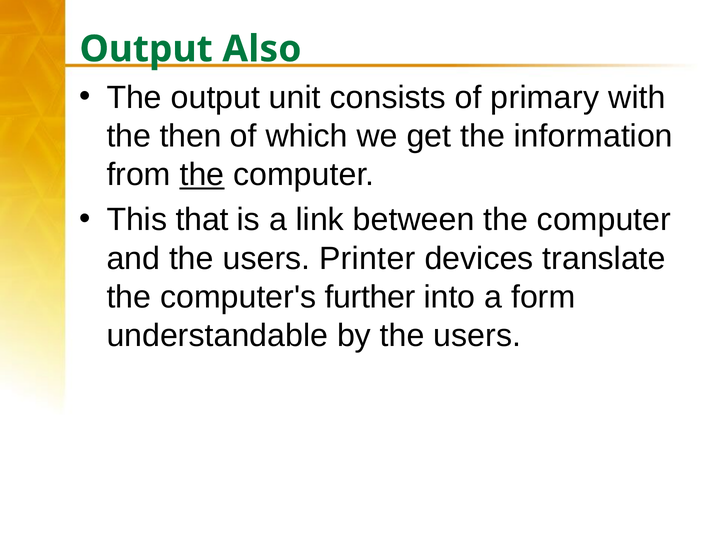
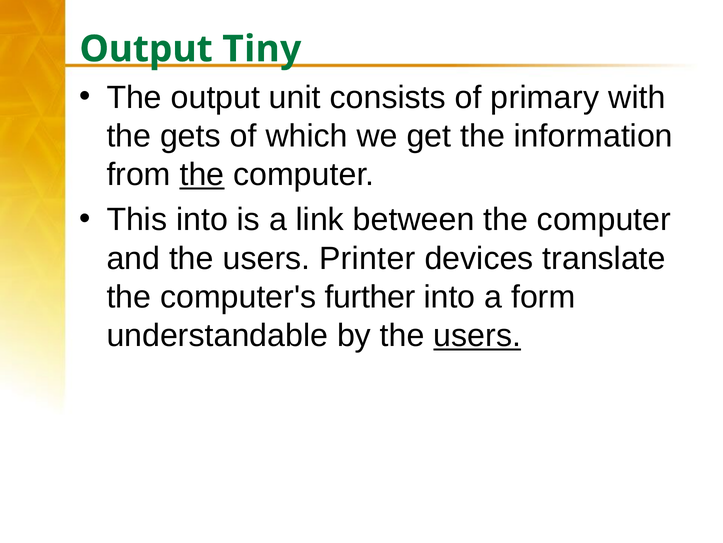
Also: Also -> Tiny (262, 49)
then: then -> gets (190, 136)
This that: that -> into (202, 220)
users underline: none -> present (477, 335)
